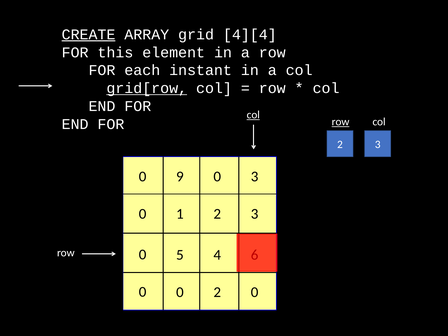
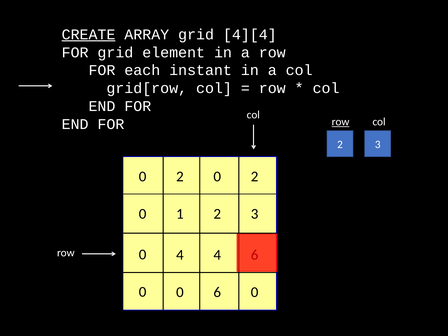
FOR this: this -> grid (115, 52)
grid[row underline: present -> none (147, 88)
col underline: present -> none (253, 115)
9: 9 -> 2 (180, 176)
3: 3 -> 2 (255, 176)
0 5: 5 -> 4 (180, 255)
0 2: 2 -> 6 (217, 292)
